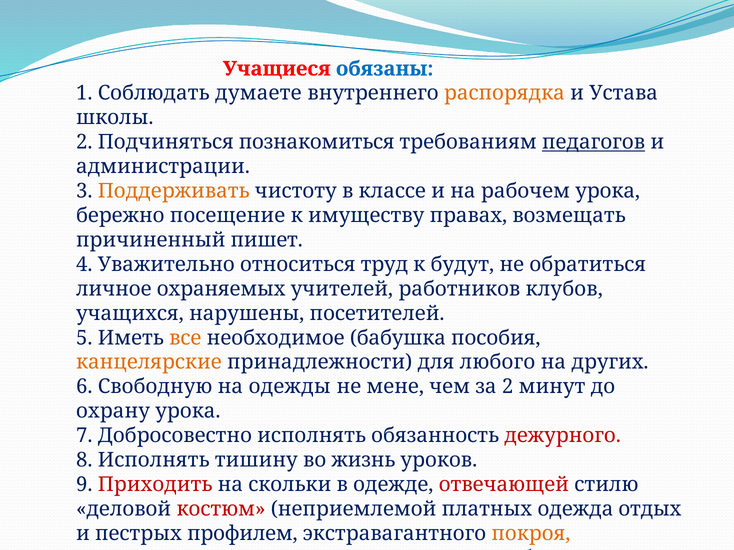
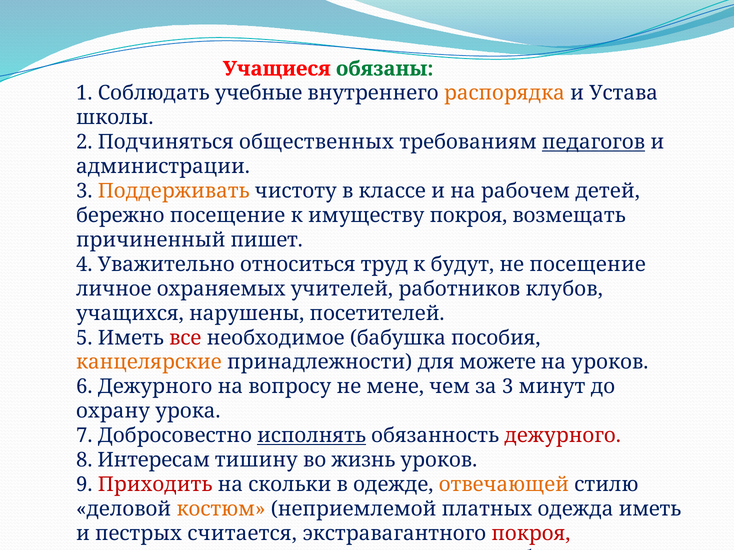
обязаны colour: blue -> green (385, 69)
думаете: думаете -> учебные (259, 93)
познакомиться: познакомиться -> общественных (316, 142)
рабочем урока: урока -> детей (608, 191)
имуществу правах: правах -> покроя (468, 216)
не обратиться: обратиться -> посещение (588, 265)
все colour: orange -> red (185, 338)
любого: любого -> можете (498, 363)
на других: других -> уроков (610, 363)
6 Свободную: Свободную -> Дежурного (155, 387)
одежды: одежды -> вопросу (290, 387)
за 2: 2 -> 3 (508, 387)
исполнять underline: none -> present (312, 436)
8 Исполнять: Исполнять -> Интересам (154, 460)
отвечающей colour: red -> orange (504, 485)
костюм colour: red -> orange (221, 509)
одежда отдых: отдых -> иметь (650, 509)
профилем: профилем -> считается (242, 534)
покроя colour: orange -> red (531, 534)
